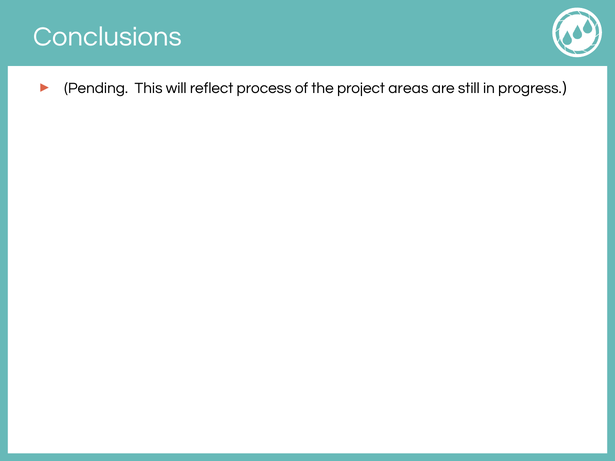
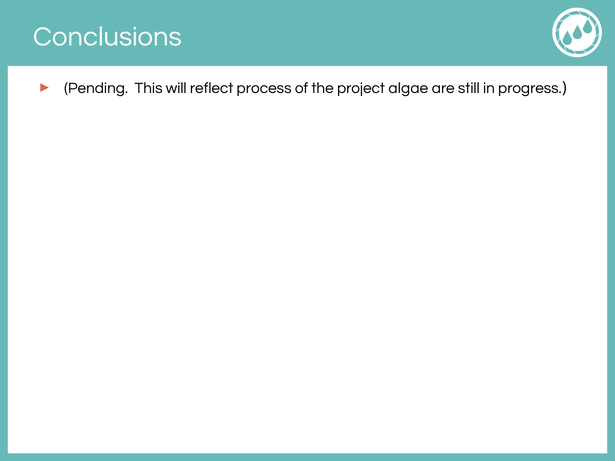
areas: areas -> algae (408, 88)
